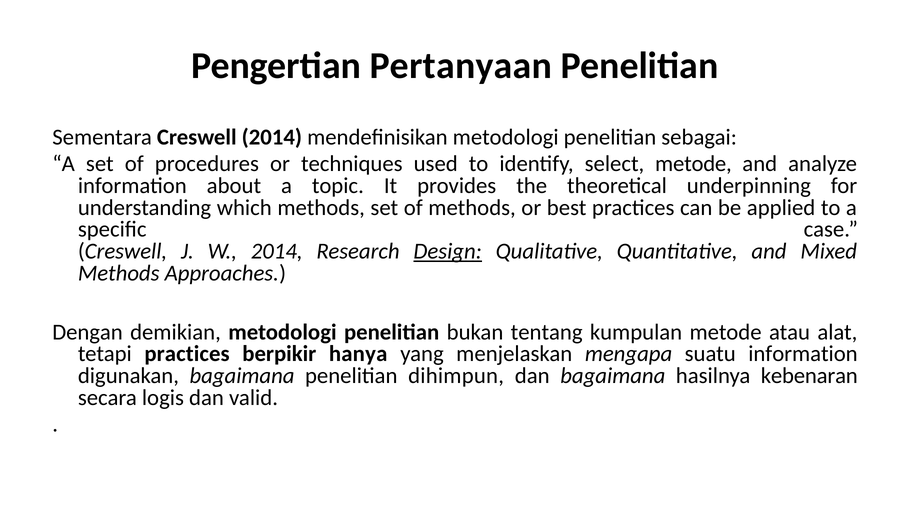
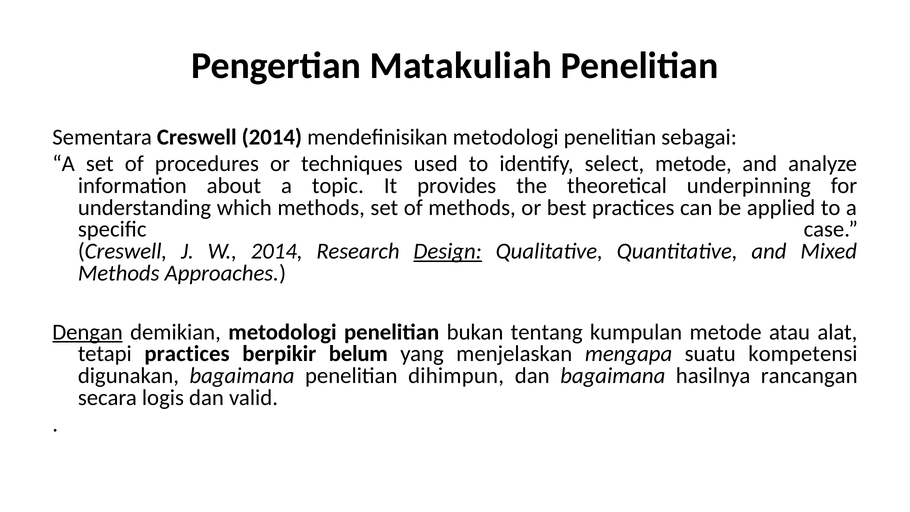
Pertanyaan: Pertanyaan -> Matakuliah (461, 66)
Dengan underline: none -> present (88, 332)
hanya: hanya -> belum (358, 354)
suatu information: information -> kompetensi (803, 354)
kebenaran: kebenaran -> rancangan (809, 376)
